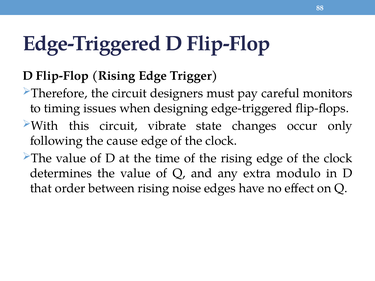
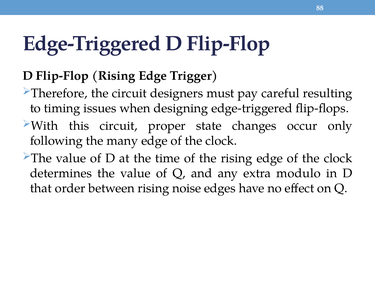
monitors: monitors -> resulting (328, 93)
vibrate: vibrate -> proper (167, 126)
cause: cause -> many (122, 141)
